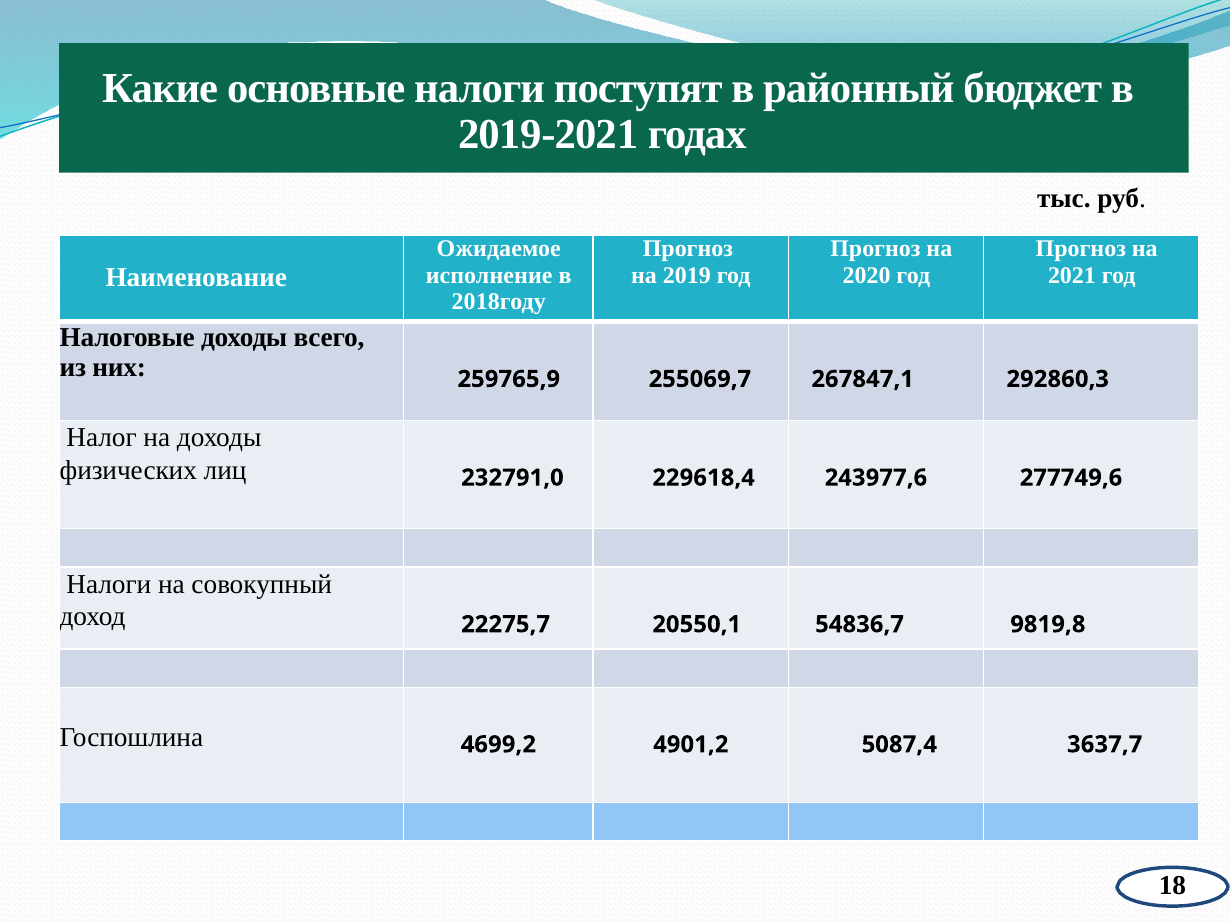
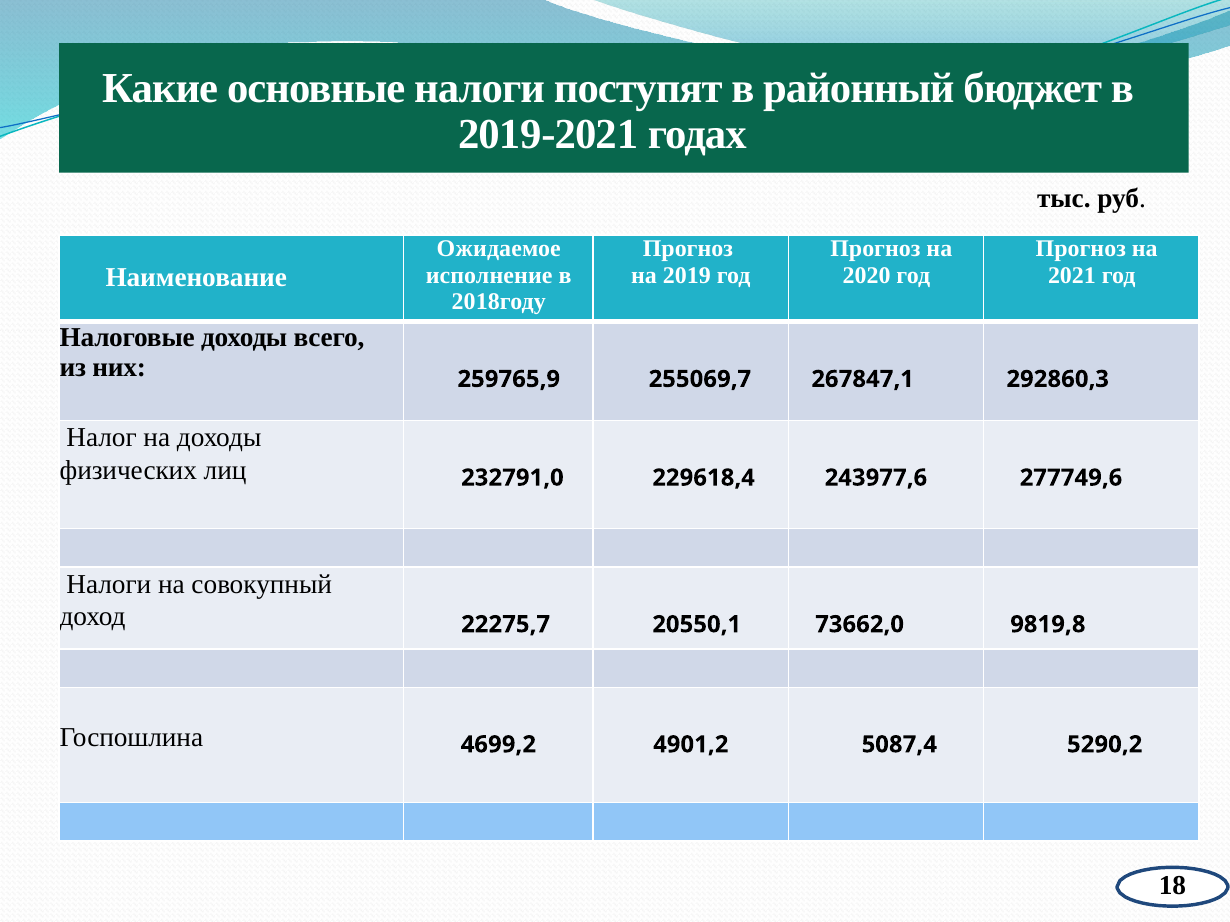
54836,7: 54836,7 -> 73662,0 (860, 625)
3637,7: 3637,7 -> 5290,2 (1105, 745)
